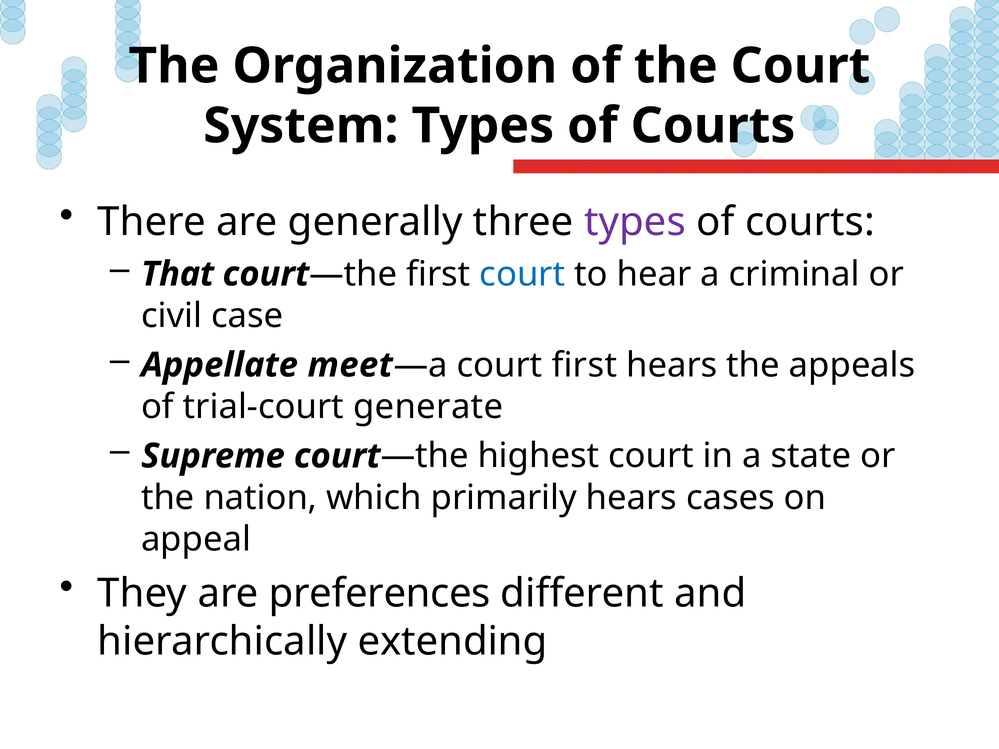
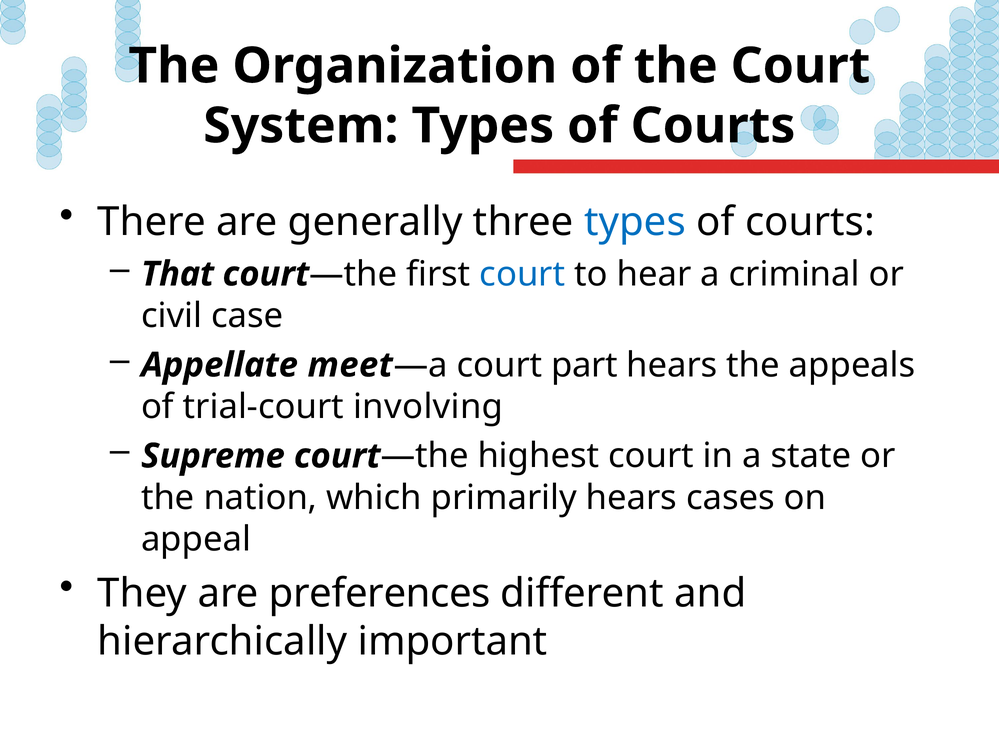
types colour: purple -> blue (635, 222)
court first: first -> part (585, 365)
generate: generate -> involving (428, 407)
extending: extending -> important (453, 642)
